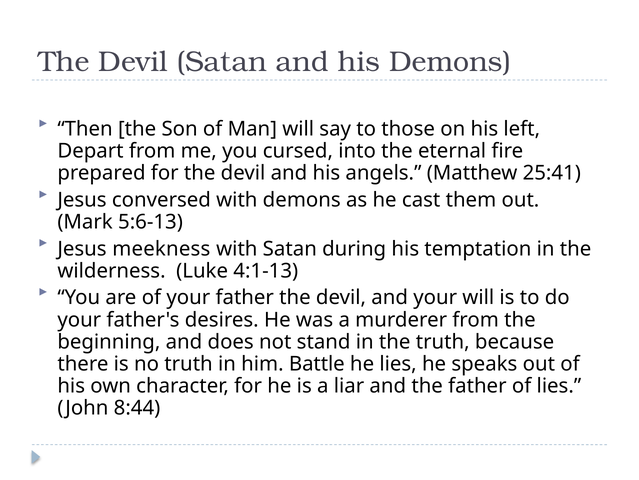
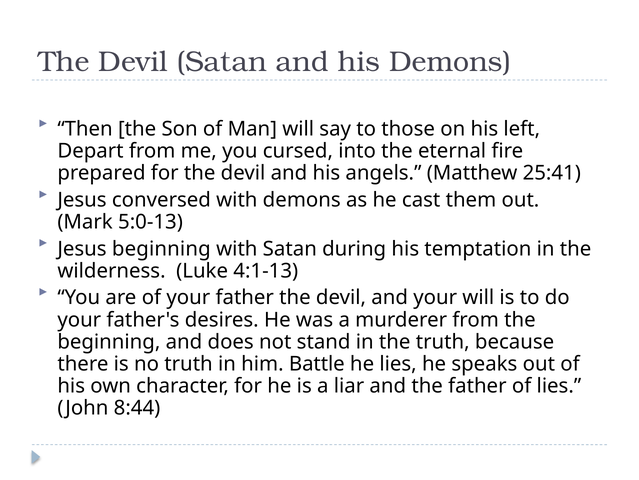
5:6-13: 5:6-13 -> 5:0-13 (151, 222)
Jesus meekness: meekness -> beginning (161, 248)
